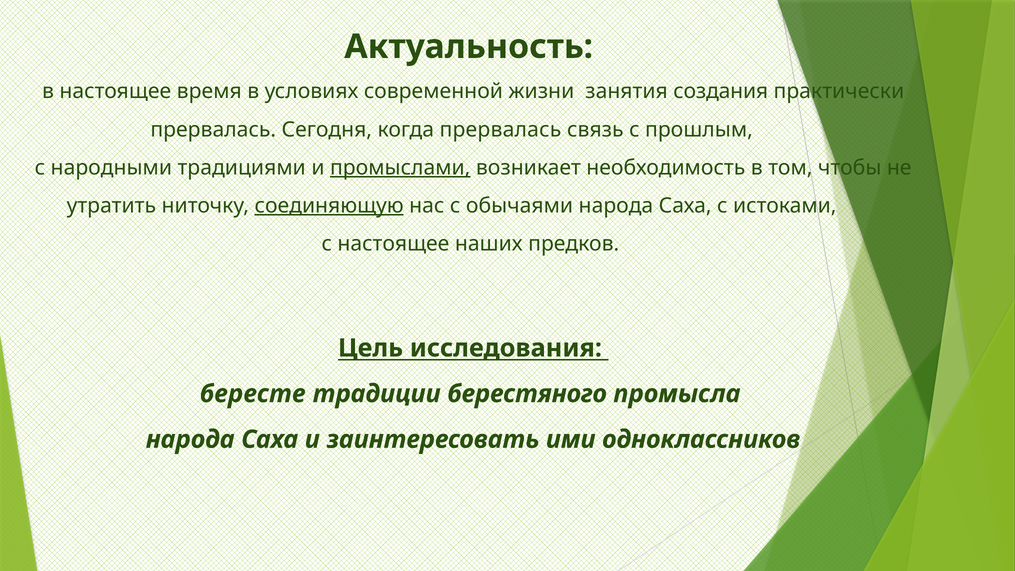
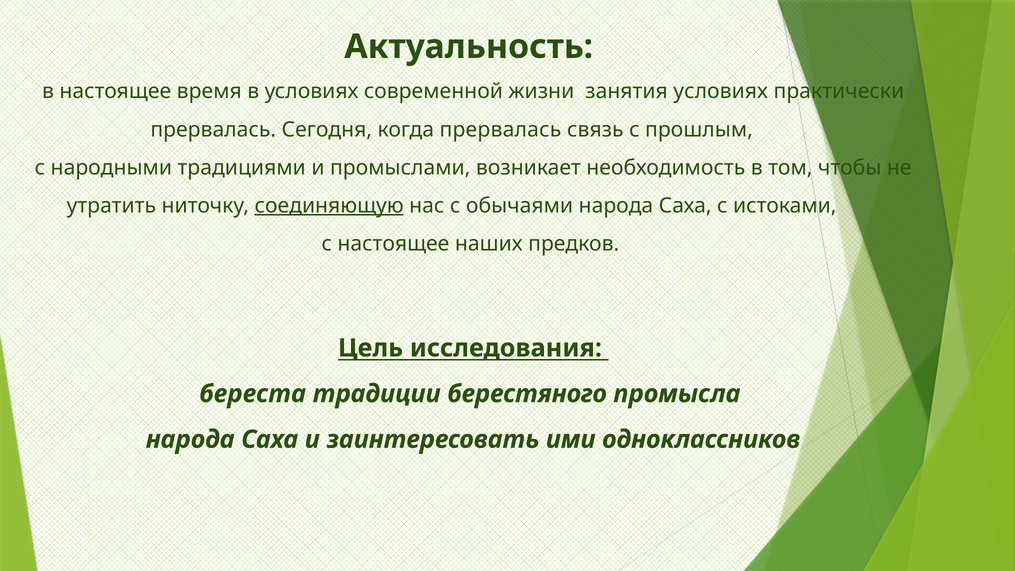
занятия создания: создания -> условиях (721, 91)
промыслами underline: present -> none (400, 168)
бересте: бересте -> береста (253, 394)
